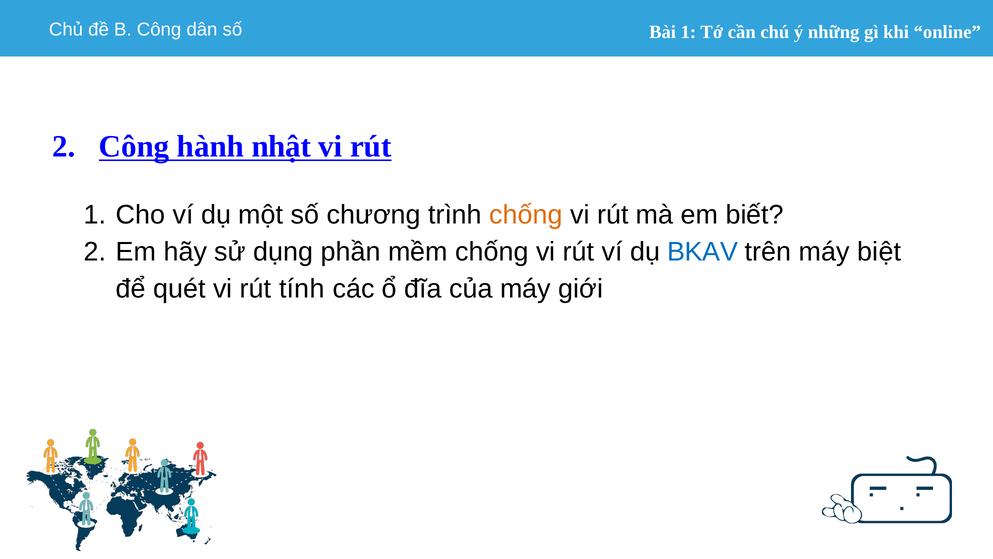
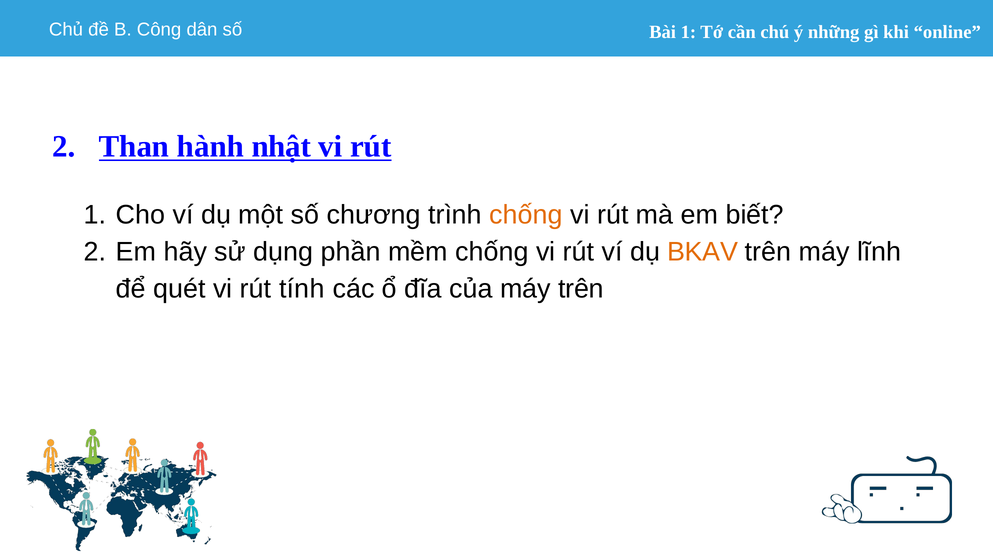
2 Công: Công -> Than (134, 146)
BKAV colour: blue -> orange (703, 252)
biệt: biệt -> lĩnh (879, 252)
máy giới: giới -> trên (581, 289)
